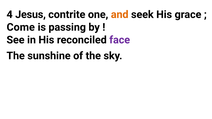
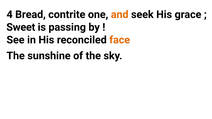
Jesus: Jesus -> Bread (30, 15)
Come: Come -> Sweet (21, 27)
face colour: purple -> orange (120, 40)
